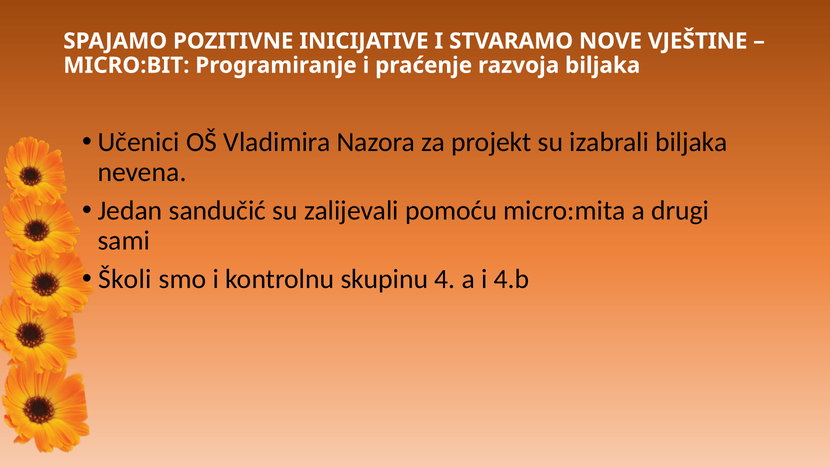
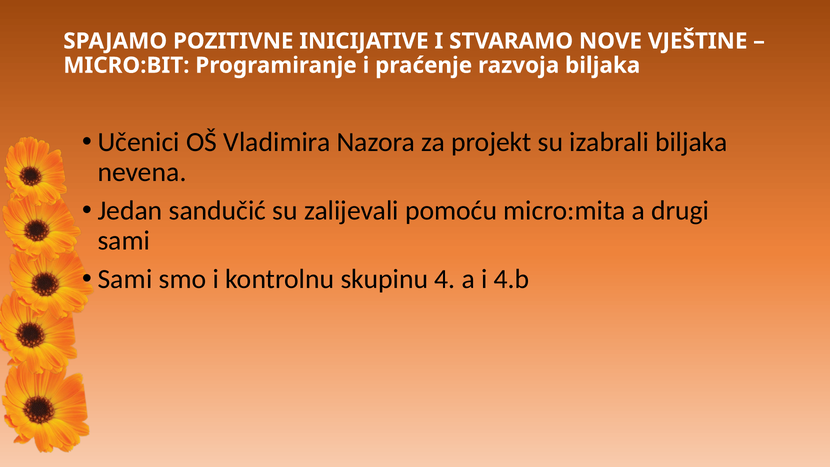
Školi: Školi -> Sami (125, 279)
